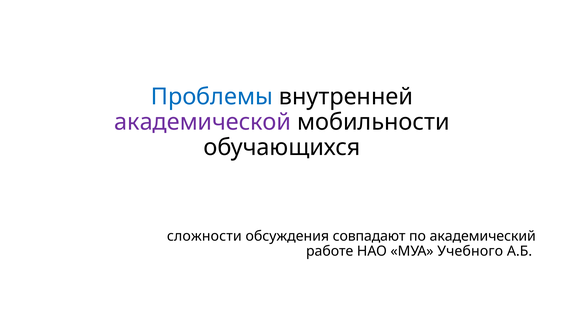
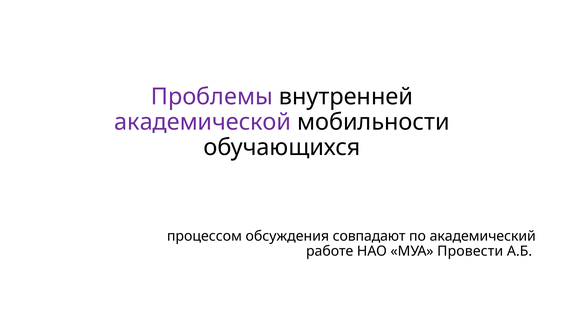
Проблемы colour: blue -> purple (212, 97)
сложности: сложности -> процессом (204, 236)
Учебного: Учебного -> Провести (470, 252)
